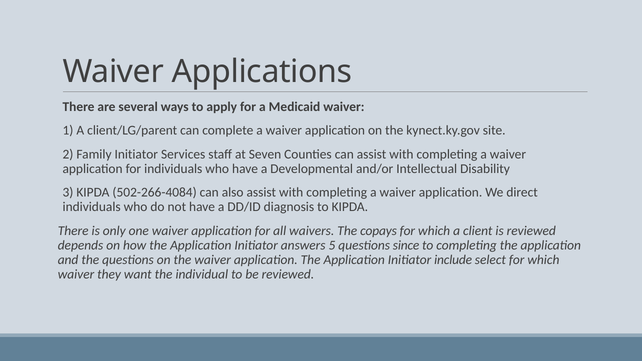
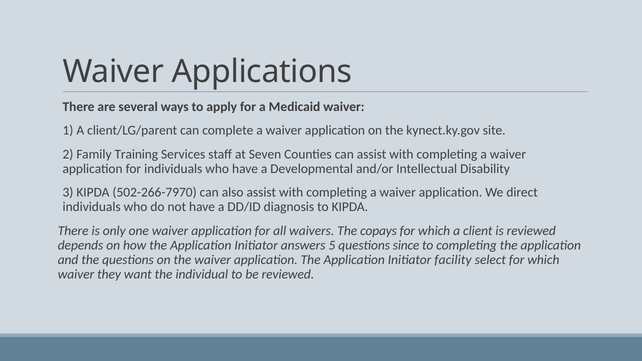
Family Initiator: Initiator -> Training (136, 154)
502-266-4084: 502-266-4084 -> 502-266-7970 (155, 193)
include: include -> facility (453, 260)
